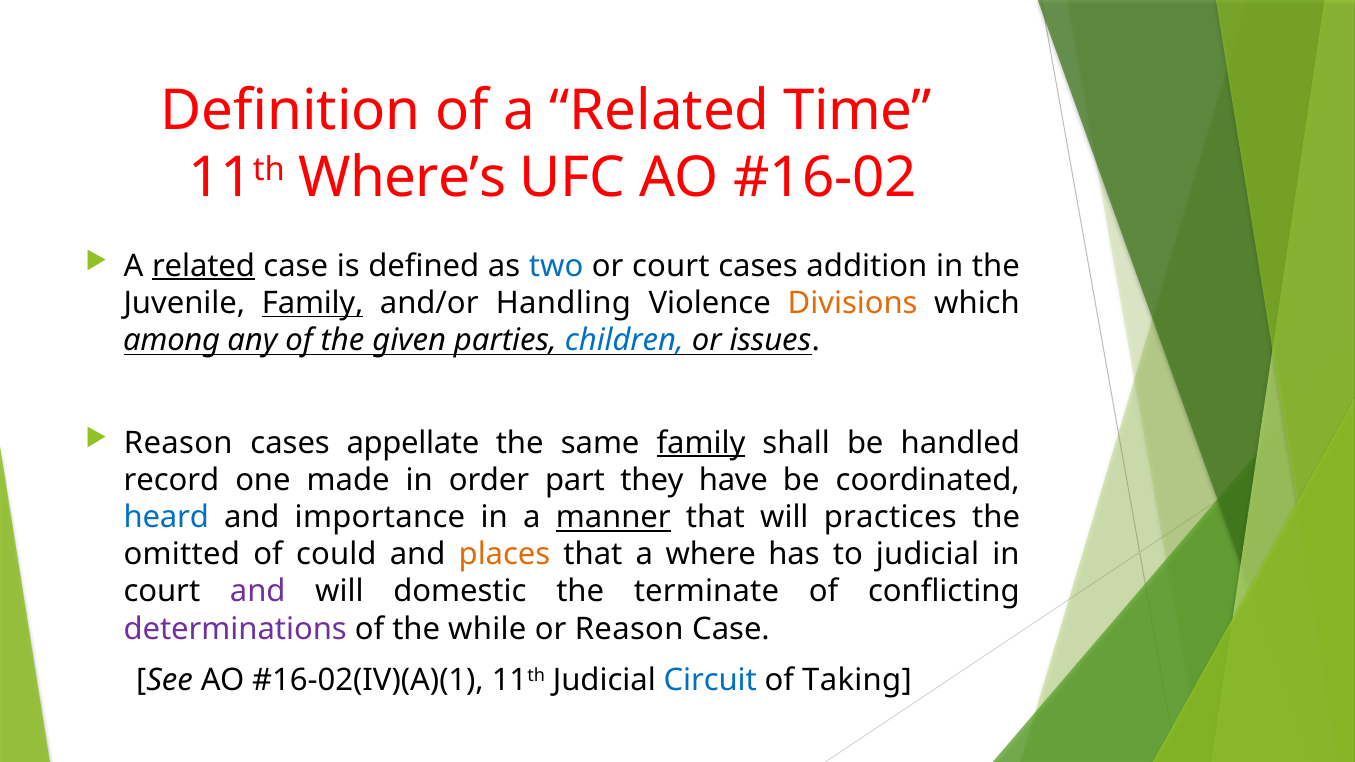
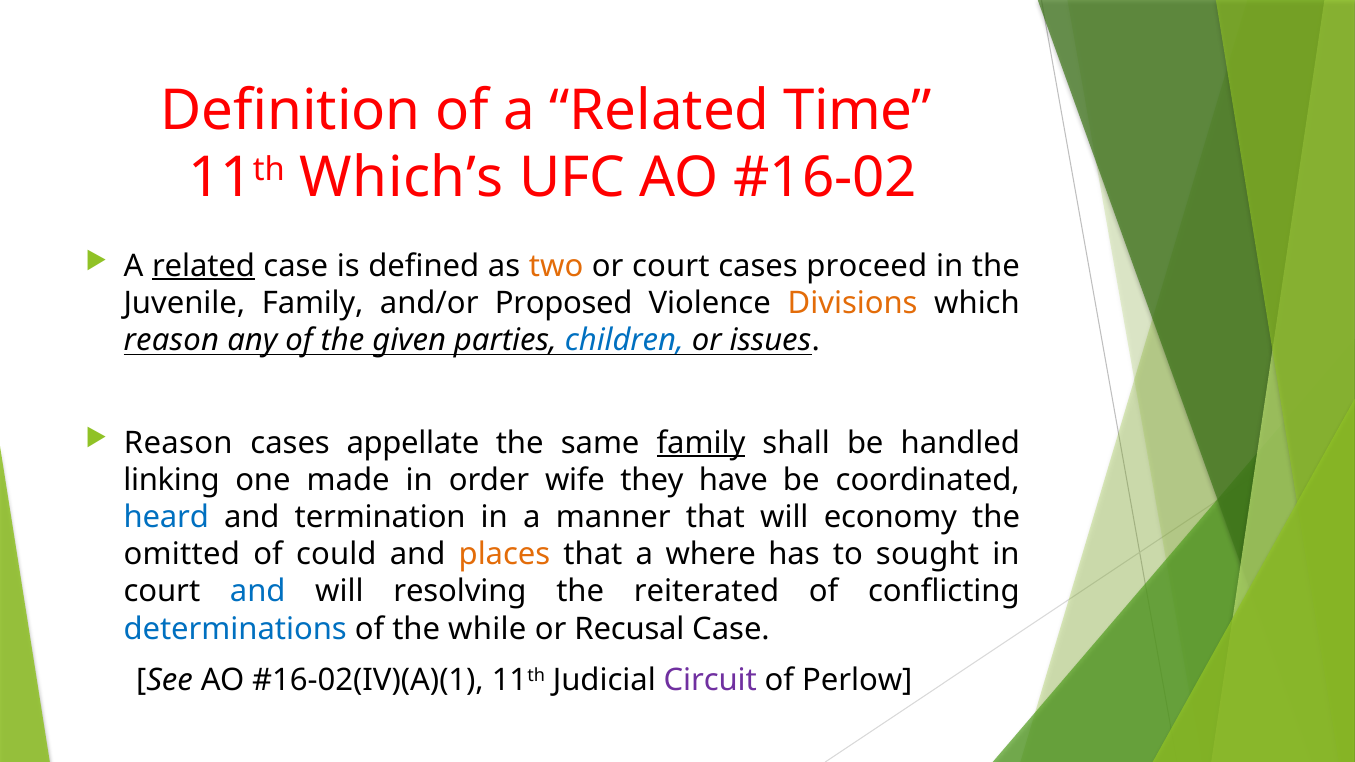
Where’s: Where’s -> Which’s (402, 178)
two colour: blue -> orange (556, 266)
addition: addition -> proceed (867, 266)
Family underline: present -> none (313, 303)
Handling: Handling -> Proposed (564, 303)
among: among -> reason (171, 340)
record: record -> linking (172, 480)
part: part -> wife (575, 480)
importance: importance -> termination (380, 517)
manner underline: present -> none (613, 517)
practices: practices -> economy (890, 517)
to judicial: judicial -> sought (928, 555)
and colour: purple -> blue (258, 592)
domestic: domestic -> resolving (460, 592)
terminate: terminate -> reiterated (706, 592)
determinations colour: purple -> blue (235, 629)
or Reason: Reason -> Recusal (629, 629)
Circuit colour: blue -> purple (710, 680)
Taking: Taking -> Perlow (857, 680)
